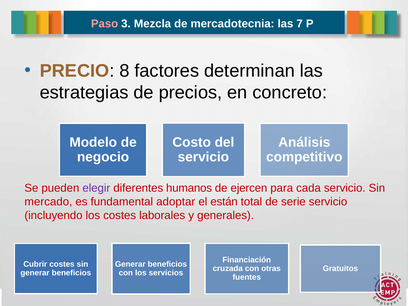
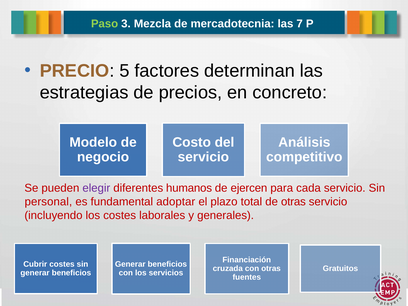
Paso colour: pink -> light green (105, 24)
8: 8 -> 5 (124, 71)
mercado: mercado -> personal (48, 202)
están: están -> plazo (224, 202)
de serie: serie -> otras (293, 202)
